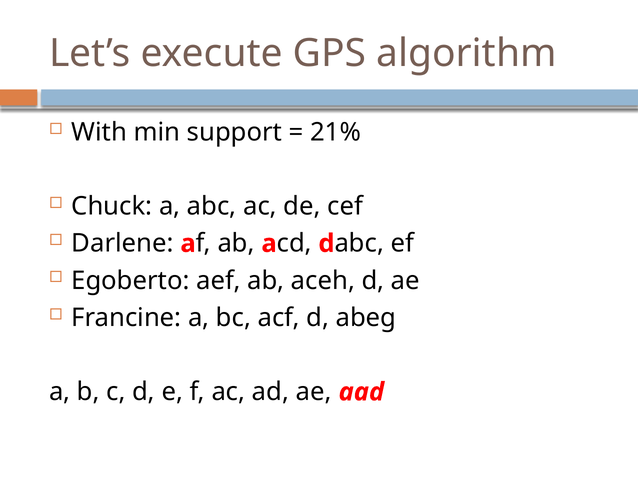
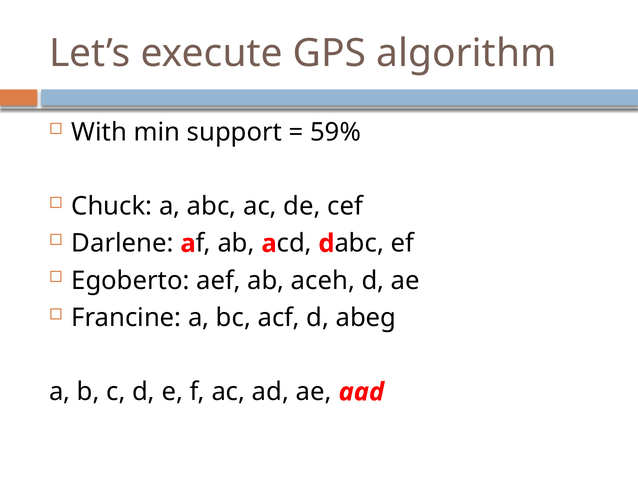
21%: 21% -> 59% (336, 132)
